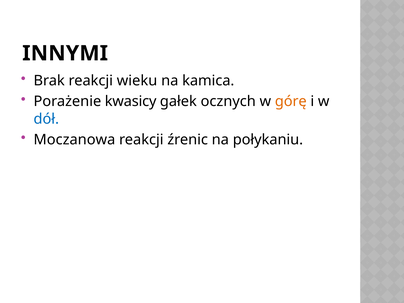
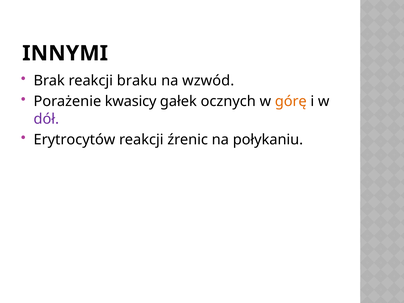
wieku: wieku -> braku (137, 81)
kamica: kamica -> wzwód (208, 81)
dół colour: blue -> purple (46, 119)
Moczanowa: Moczanowa -> Erytrocytów (74, 140)
